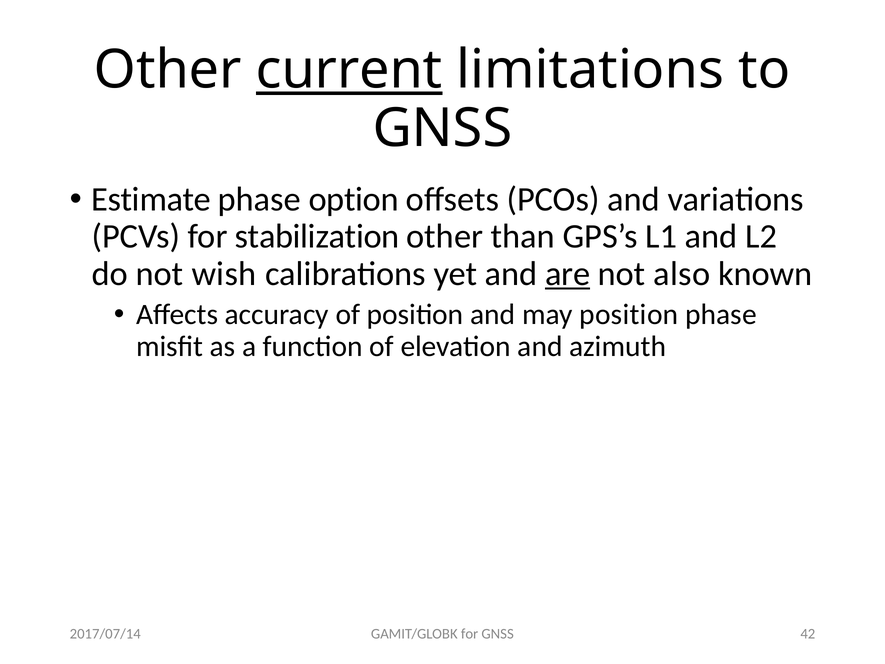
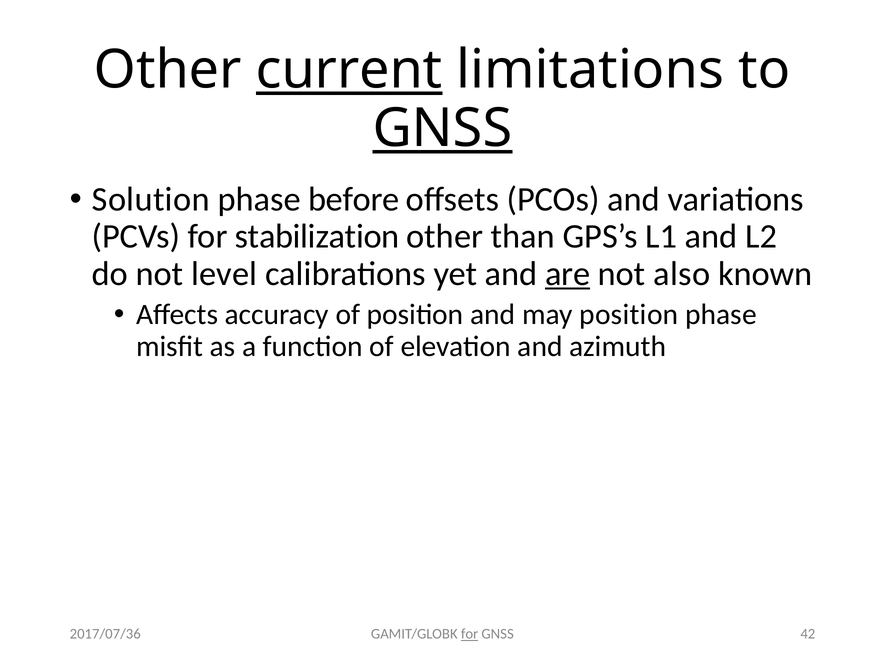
GNSS underline: none -> present (442, 128)
Estimate: Estimate -> Solution (151, 199)
option: option -> before (354, 199)
wish: wish -> level (224, 274)
for underline: none -> present (470, 634)
2017/07/14: 2017/07/14 -> 2017/07/36 (105, 634)
